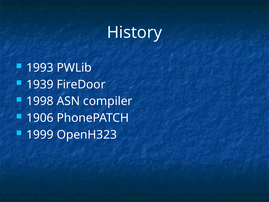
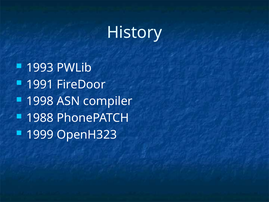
1939: 1939 -> 1991 (40, 84)
1906: 1906 -> 1988 (40, 118)
